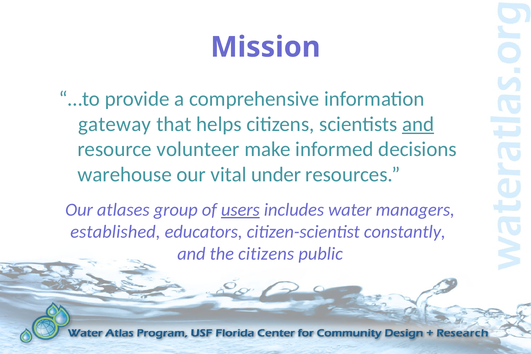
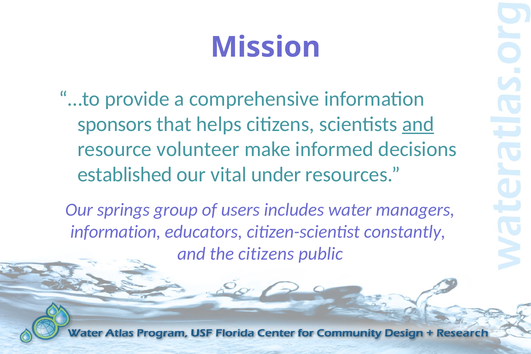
gateway: gateway -> sponsors (115, 124)
warehouse: warehouse -> established (125, 175)
atlases: atlases -> springs (123, 210)
users underline: present -> none (240, 210)
established: established -> information (116, 232)
